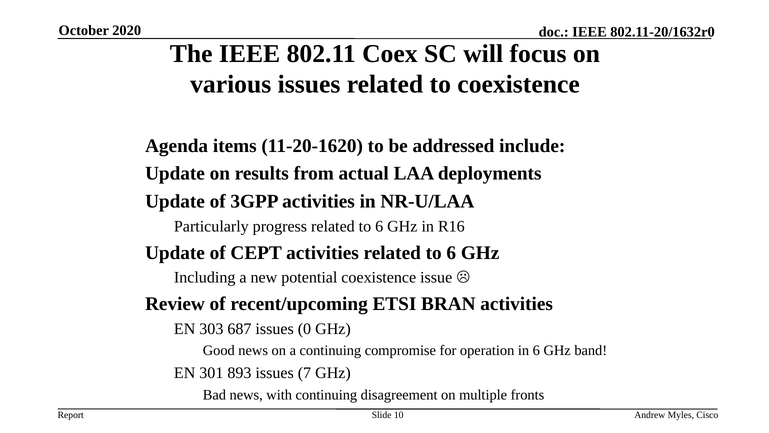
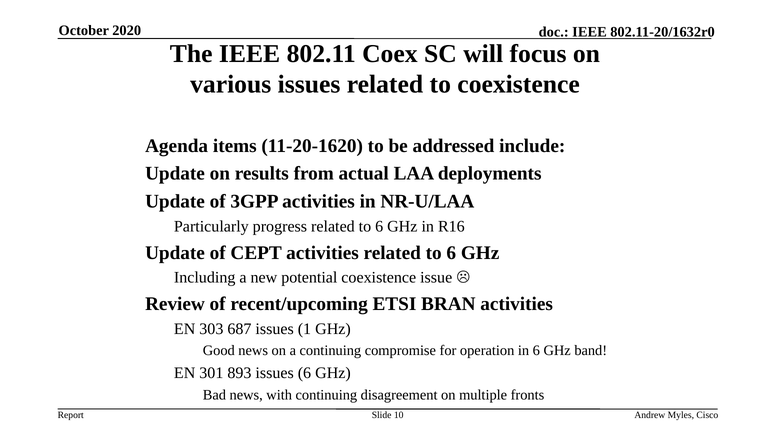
0: 0 -> 1 (304, 328)
issues 7: 7 -> 6 (304, 373)
